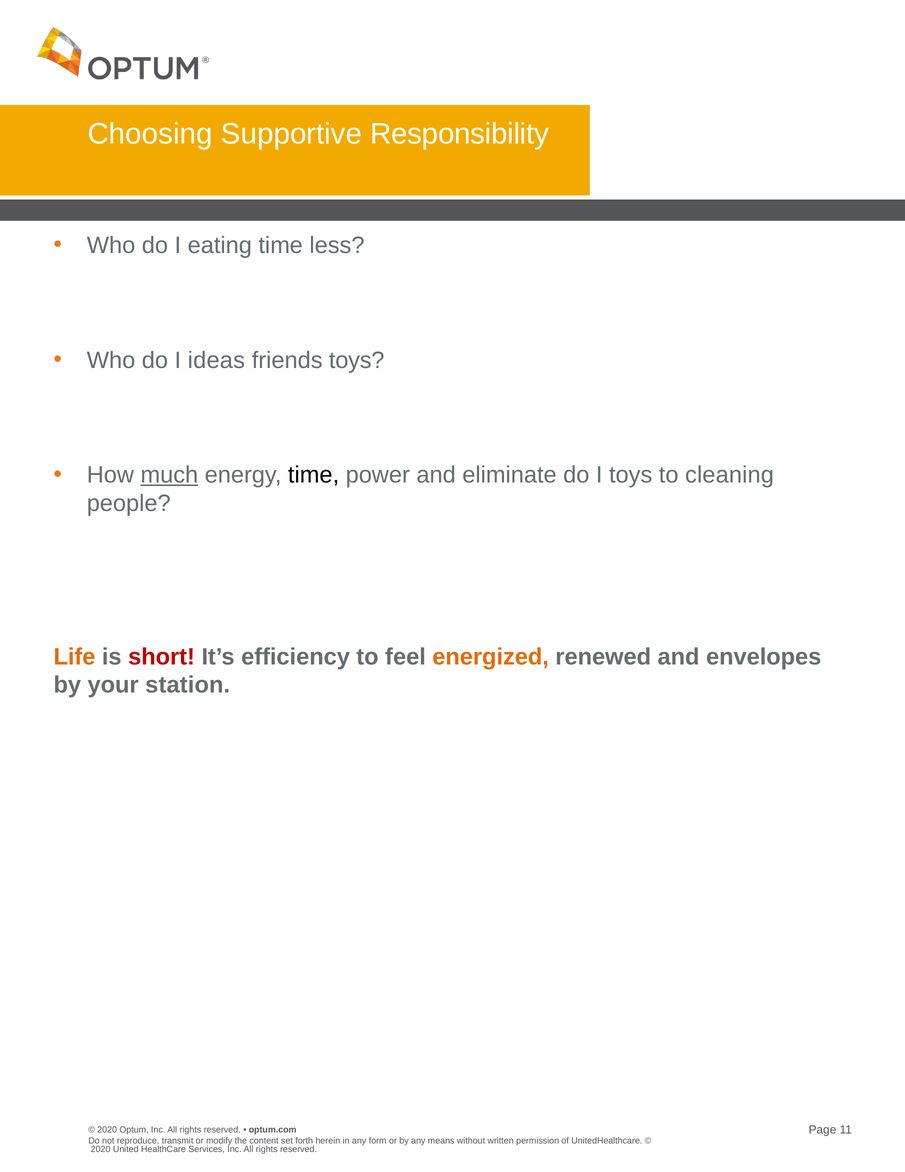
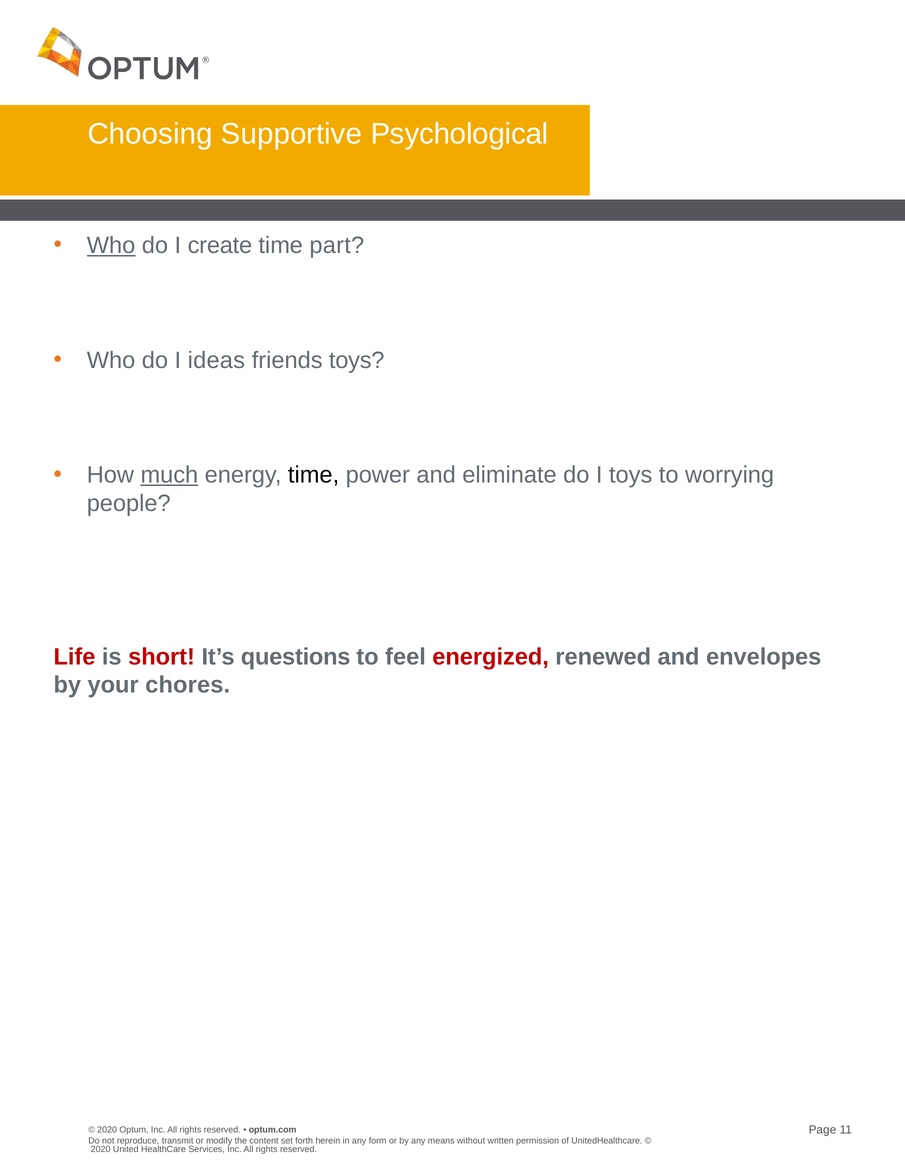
Responsibility: Responsibility -> Psychological (460, 134)
Who underline: none -> present (111, 245)
eating: eating -> create (220, 245)
less: less -> part (337, 245)
cleaning: cleaning -> worrying (730, 475)
Life colour: orange -> red (75, 656)
efficiency: efficiency -> questions (296, 656)
energized colour: orange -> red (491, 656)
station: station -> chores (188, 685)
